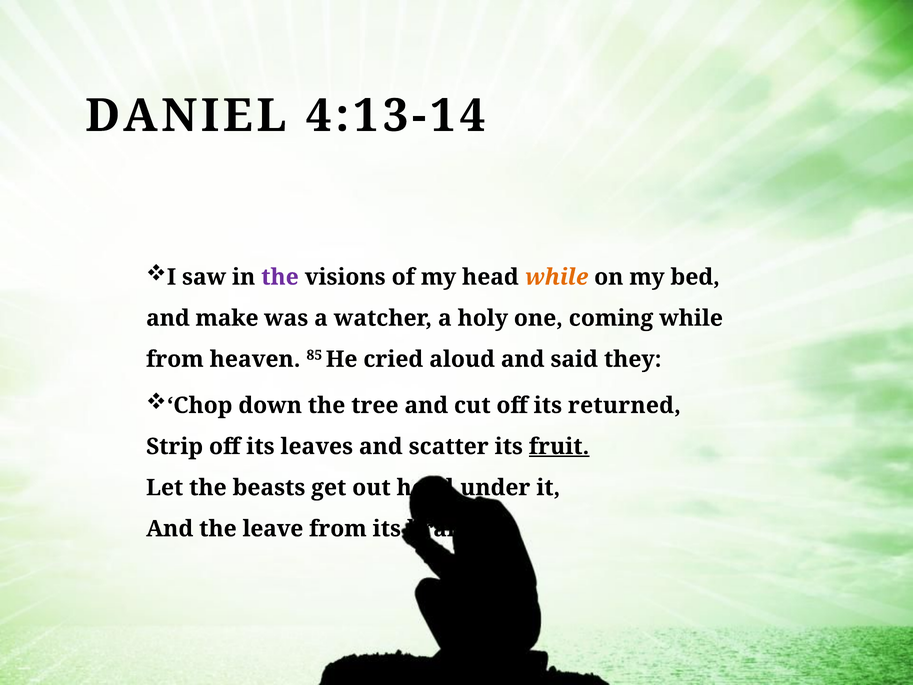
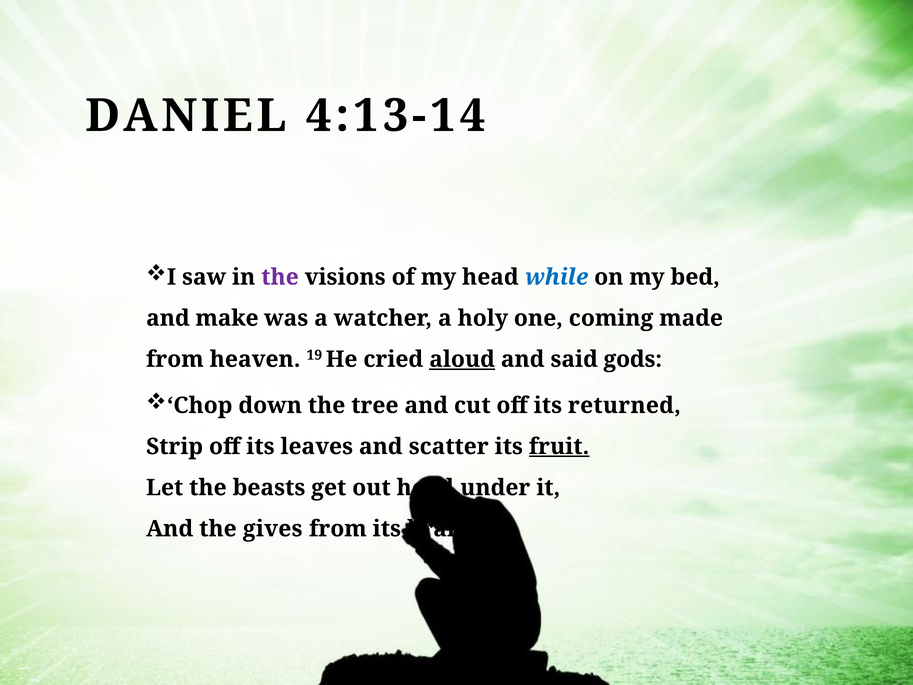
while colour: orange -> blue (557, 277)
coming while: while -> made (691, 318)
85: 85 -> 19 (314, 355)
aloud underline: none -> present (462, 359)
they: they -> gods (633, 359)
leave: leave -> gives (273, 529)
